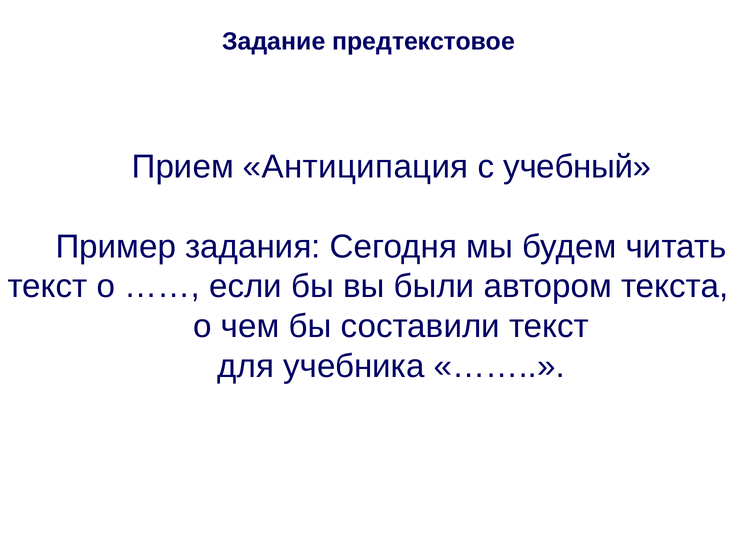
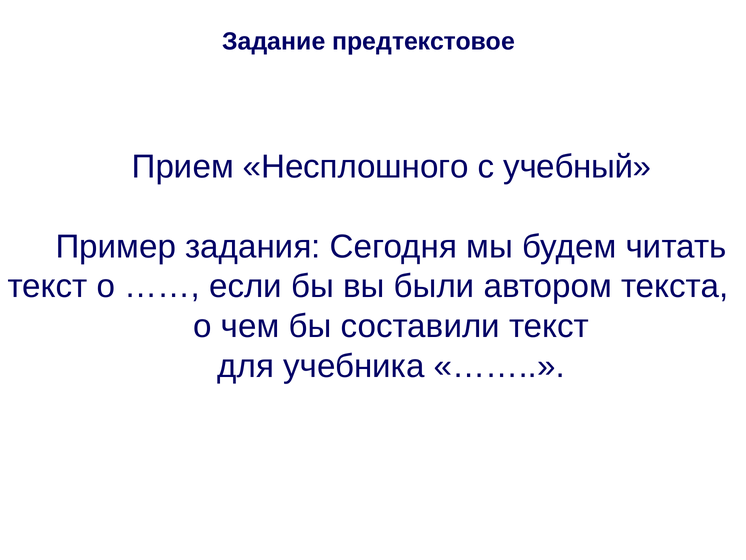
Антиципация: Антиципация -> Несплошного (356, 167)
